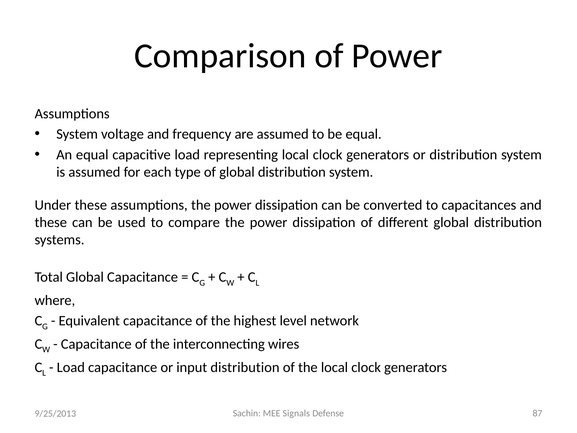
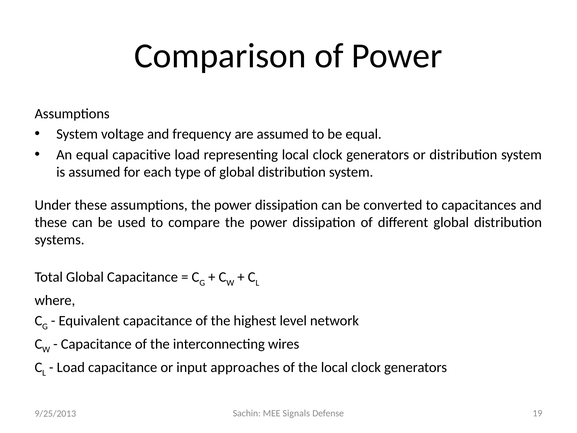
input distribution: distribution -> approaches (245, 367)
87: 87 -> 19 (538, 413)
